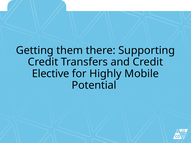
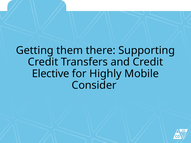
Potential: Potential -> Consider (94, 85)
